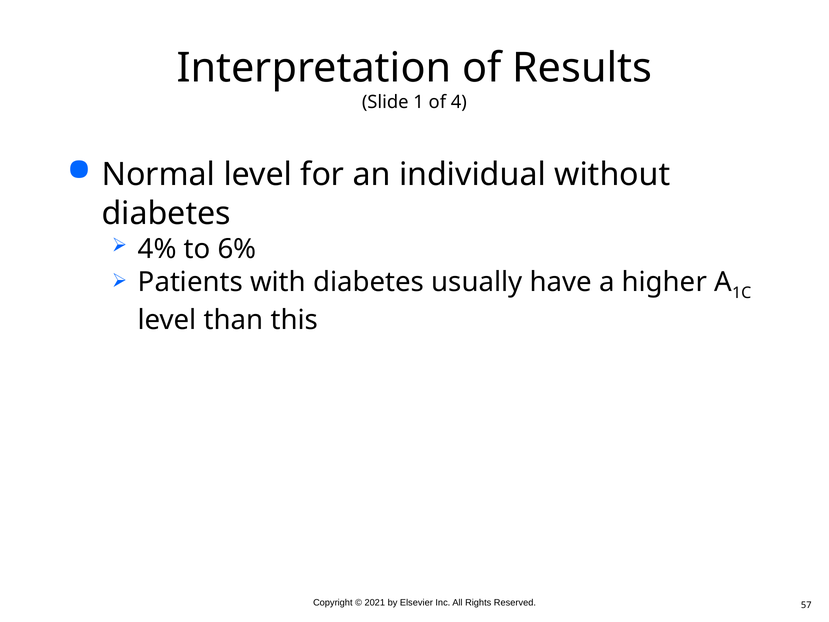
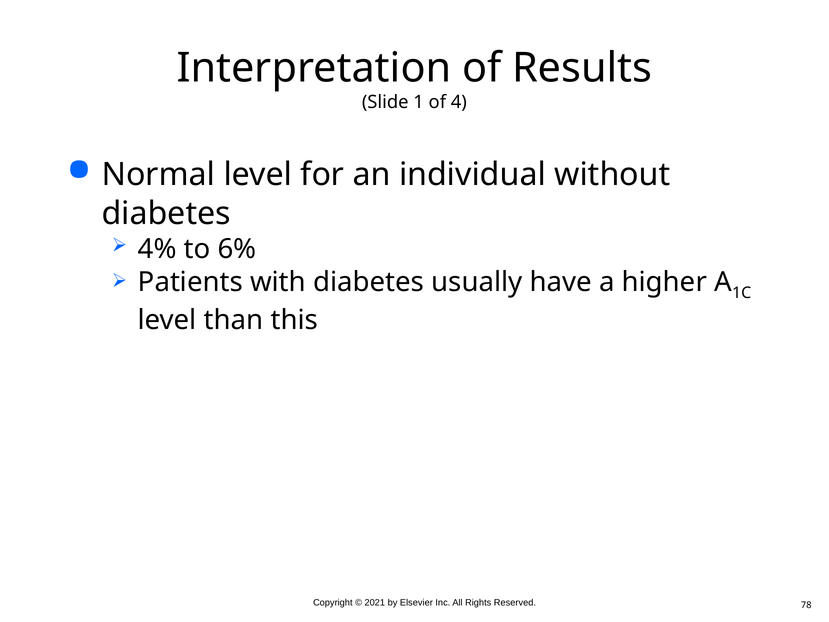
57: 57 -> 78 (806, 605)
